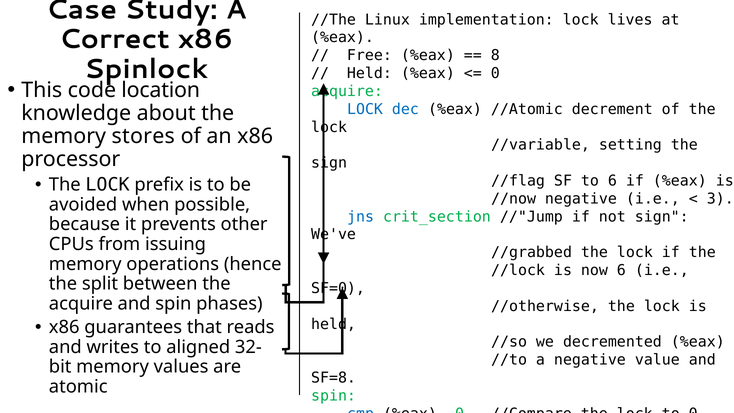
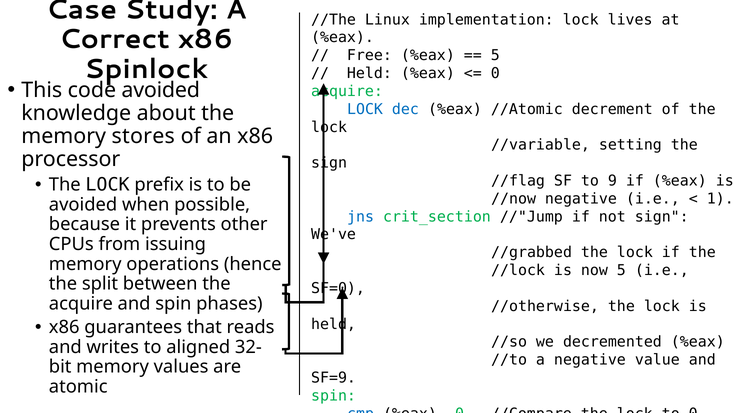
8: 8 -> 5 (495, 55)
code location: location -> avoided (161, 90)
to 6: 6 -> 9 (612, 181)
3: 3 -> 1 (720, 199)
now 6: 6 -> 5 (621, 270)
SF=8: SF=8 -> SF=9 (334, 378)
